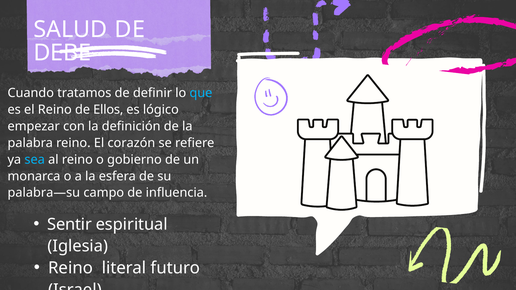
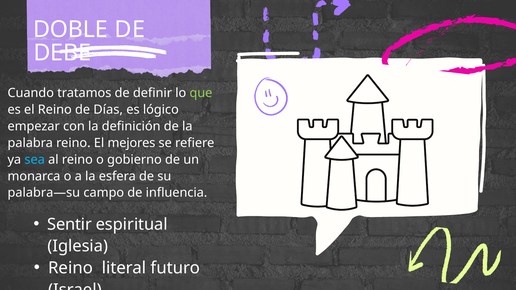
SALUD: SALUD -> DOBLE (70, 30)
que colour: light blue -> light green (201, 93)
Ellos: Ellos -> Días (108, 110)
corazón: corazón -> mejores (131, 143)
